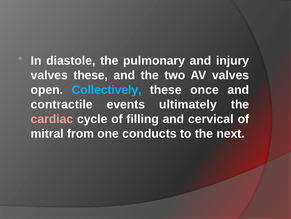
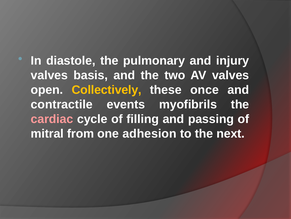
valves these: these -> basis (91, 75)
Collectively colour: light blue -> yellow (107, 90)
ultimately: ultimately -> myofibrils (188, 104)
cervical: cervical -> passing (211, 119)
conducts: conducts -> adhesion (149, 133)
